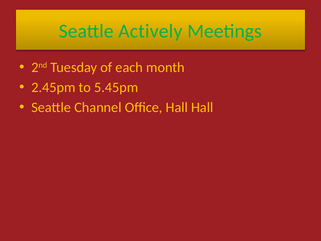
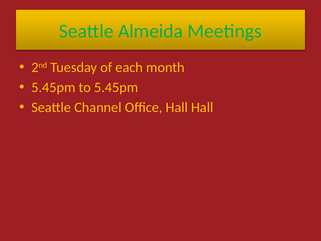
Actively: Actively -> Almeida (151, 31)
2.45pm: 2.45pm -> 5.45pm (53, 87)
